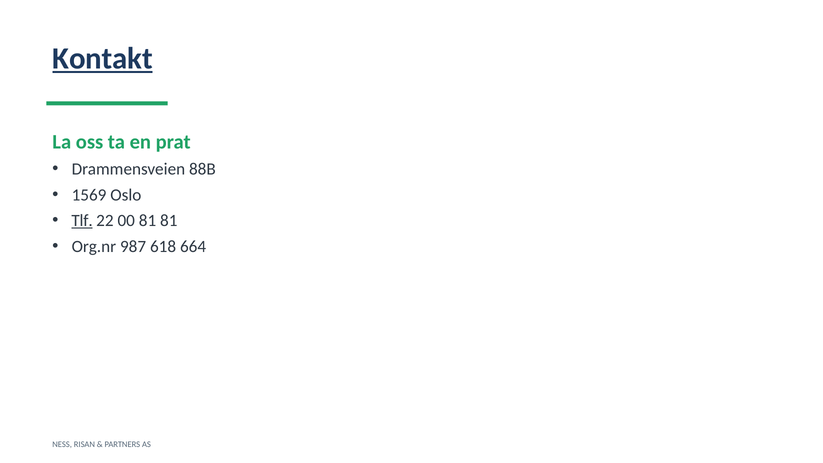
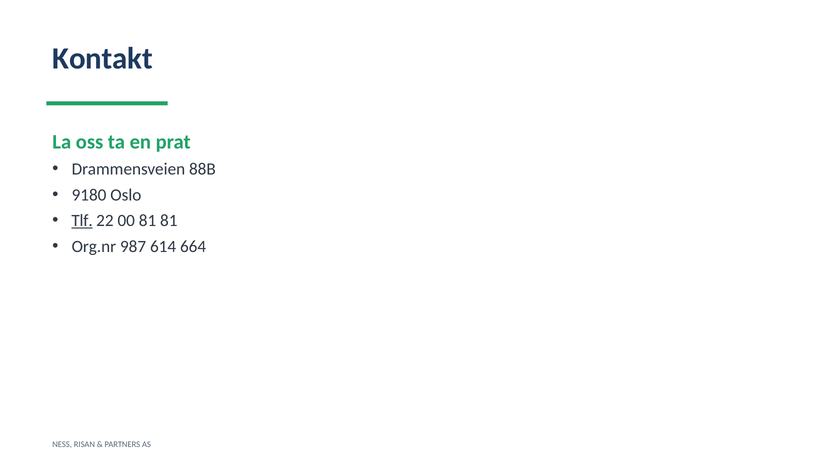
Kontakt underline: present -> none (103, 59)
1569: 1569 -> 9180 (89, 195)
618: 618 -> 614 (163, 246)
